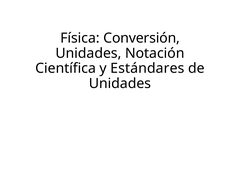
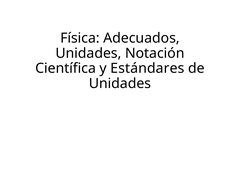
Conversión: Conversión -> Adecuados (142, 38)
